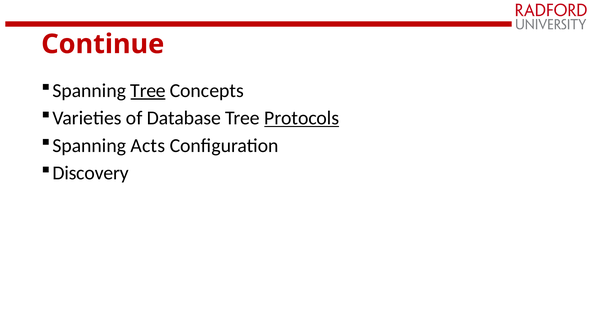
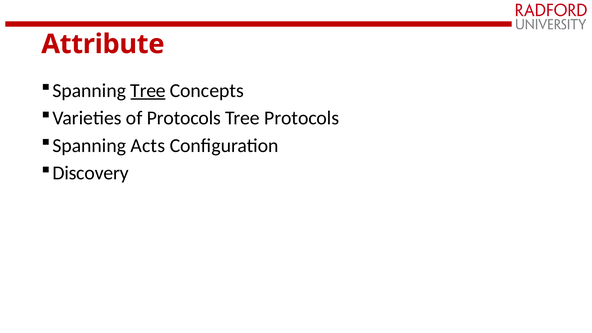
Continue: Continue -> Attribute (103, 44)
of Database: Database -> Protocols (184, 118)
Protocols underline: present -> none (302, 118)
